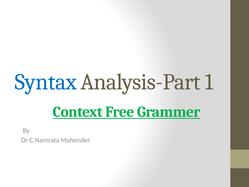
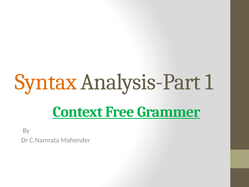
Syntax colour: blue -> orange (46, 82)
